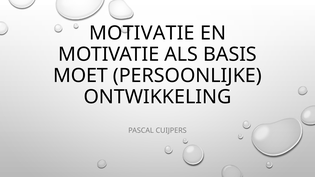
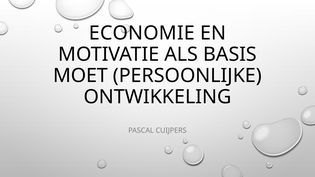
MOTIVATIE: MOTIVATIE -> ECONOMIE (142, 33)
